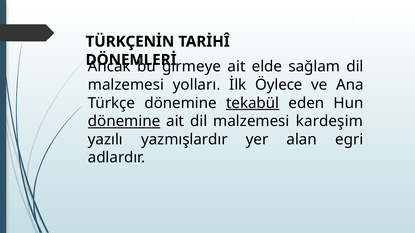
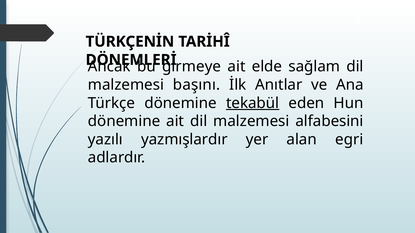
yolları: yolları -> başını (197, 85)
Öylece: Öylece -> Anıtlar (279, 85)
dönemine underline: present -> none (124, 121)
kardeşim: kardeşim -> alfabesini (329, 121)
